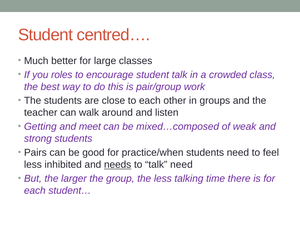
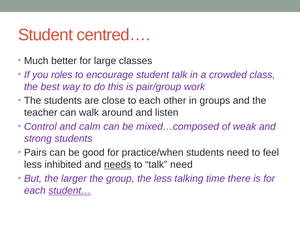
Getting: Getting -> Control (40, 127)
meet: meet -> calm (90, 127)
student… underline: none -> present (70, 191)
